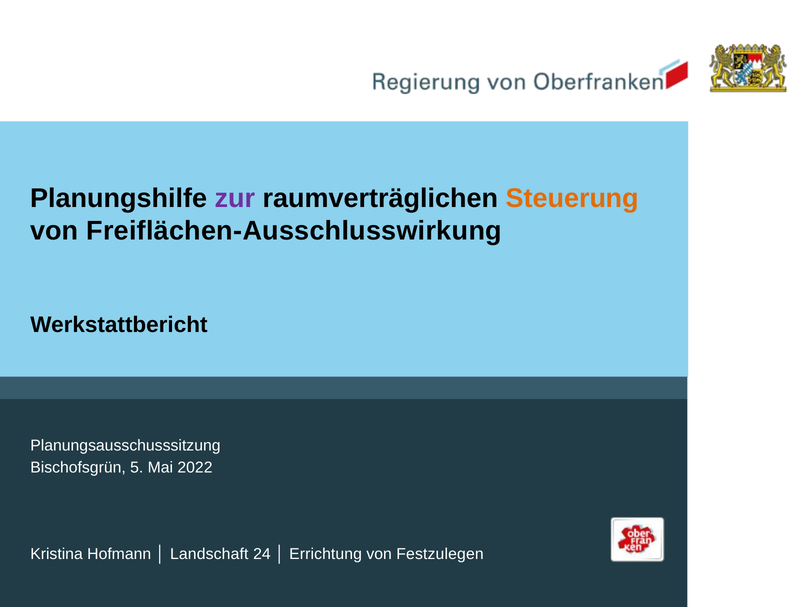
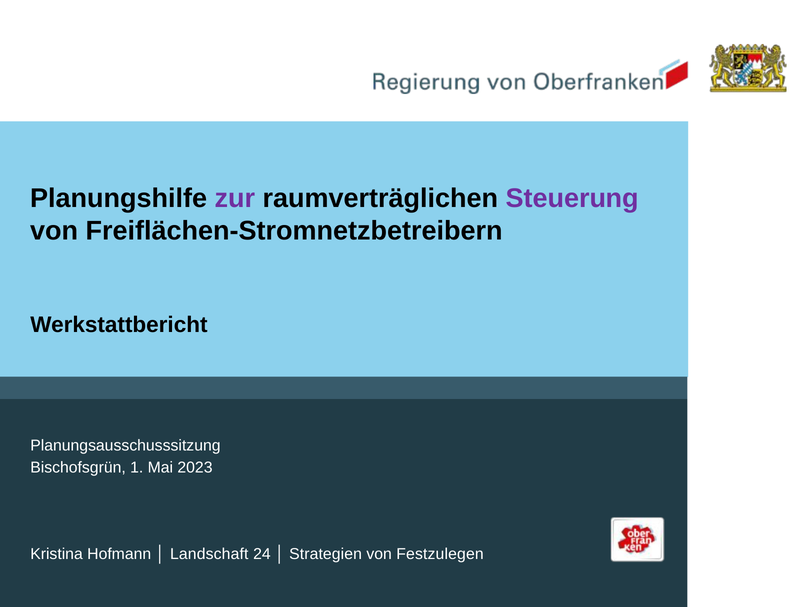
Steuerung colour: orange -> purple (572, 199)
Freiflächen-Ausschlusswirkung: Freiflächen-Ausschlusswirkung -> Freiflächen-Stromnetzbetreibern (294, 231)
5: 5 -> 1 (137, 468)
2022: 2022 -> 2023 (195, 468)
Errichtung: Errichtung -> Strategien (326, 554)
